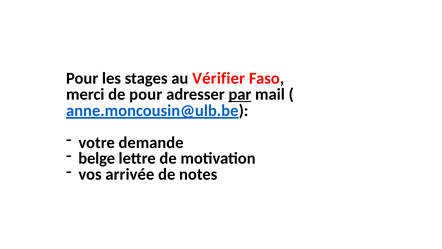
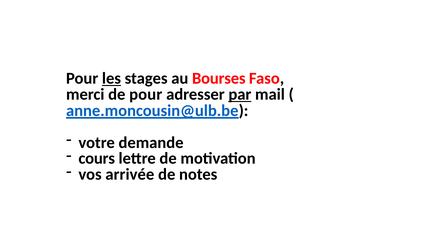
les underline: none -> present (111, 78)
Vérifier: Vérifier -> Bourses (219, 78)
belge: belge -> cours (97, 158)
